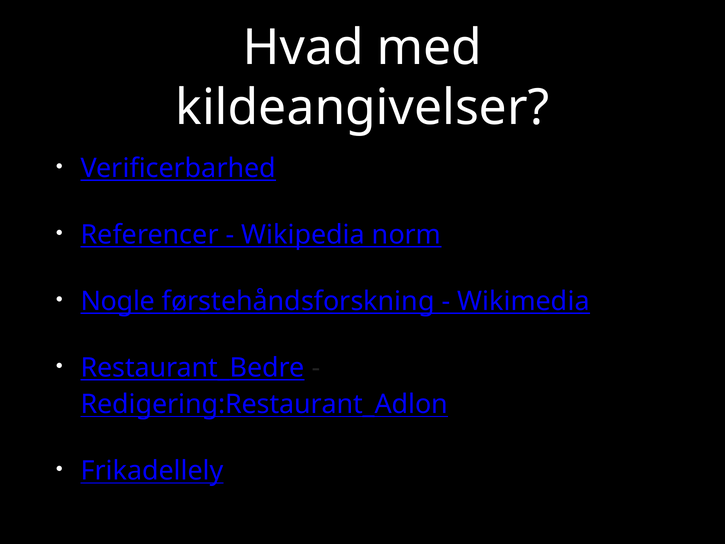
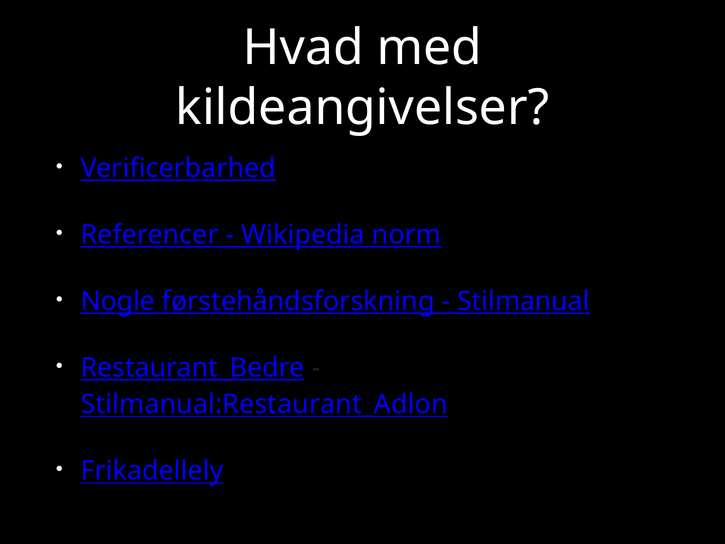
Wikimedia: Wikimedia -> Stilmanual (524, 301)
Redigering:Restaurant_Adlon: Redigering:Restaurant_Adlon -> Stilmanual:Restaurant_Adlon (264, 404)
